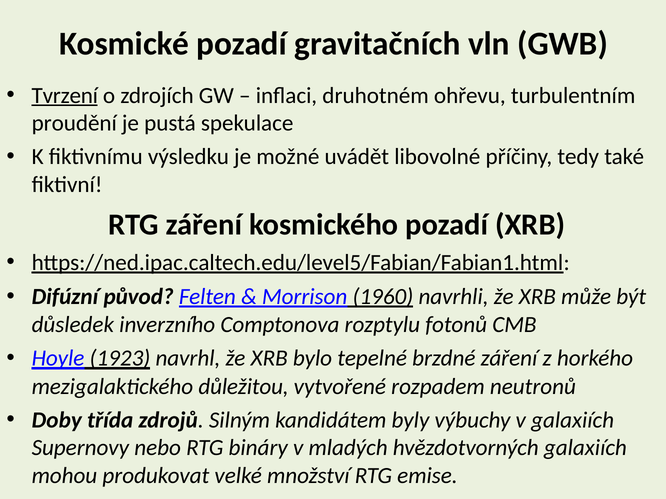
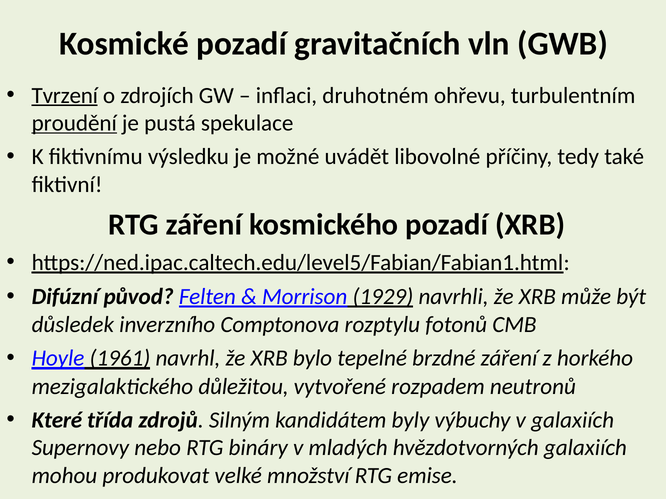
proudění underline: none -> present (74, 123)
1960: 1960 -> 1929 (383, 297)
1923: 1923 -> 1961 (120, 359)
Doby: Doby -> Které (57, 421)
